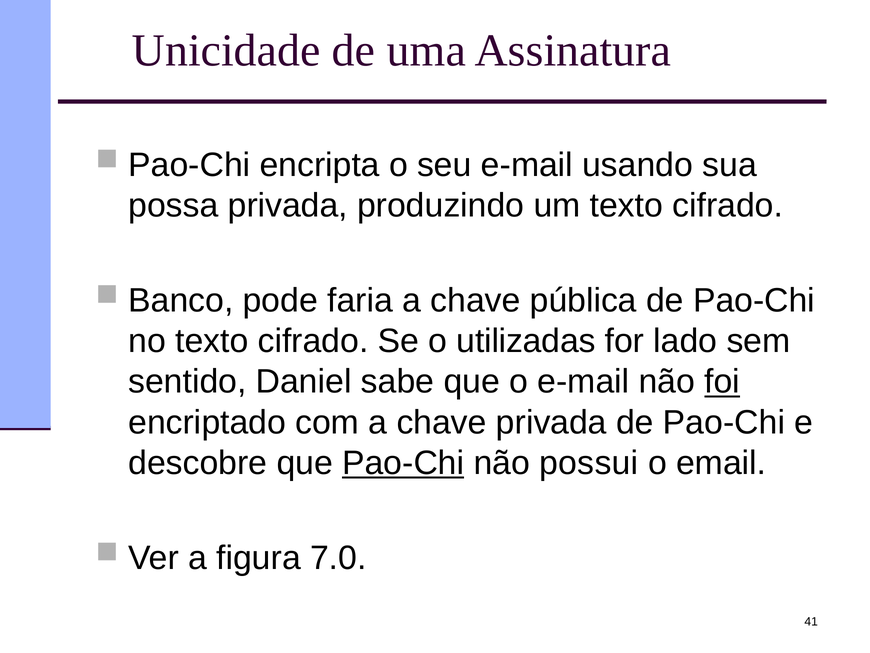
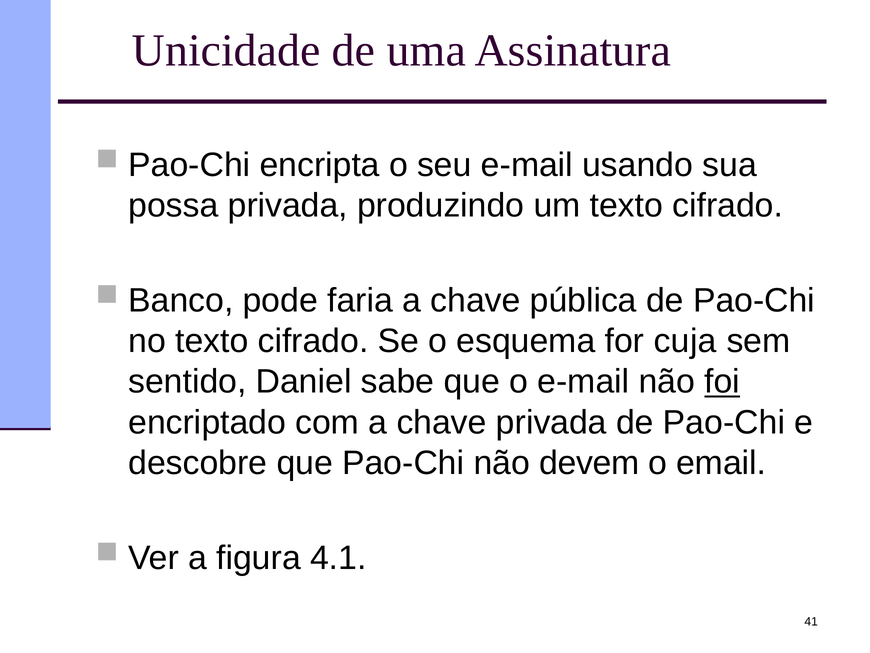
utilizadas: utilizadas -> esquema (526, 341)
lado: lado -> cuja (685, 341)
Pao-Chi underline: present -> none (403, 463)
possui: possui -> devem (589, 463)
7.0: 7.0 -> 4.1 (338, 558)
